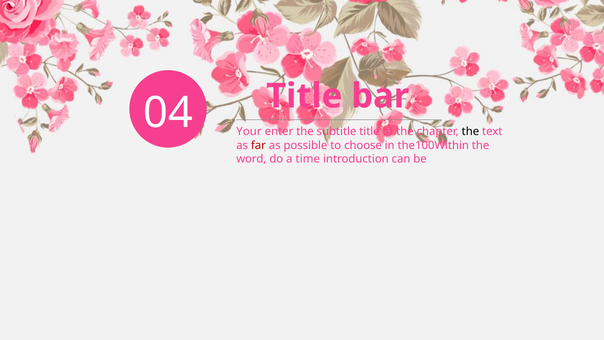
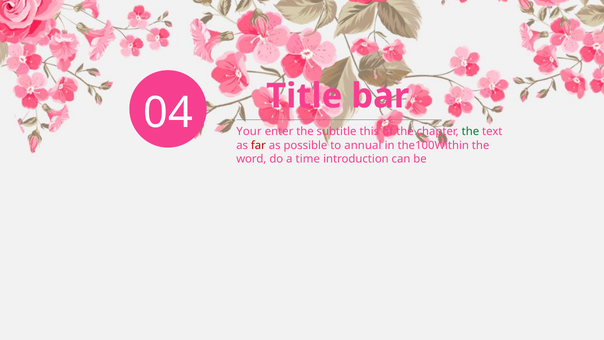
subtitle title: title -> this (369, 132)
the colour: black -> green (470, 132)
choose: choose -> annual (363, 145)
